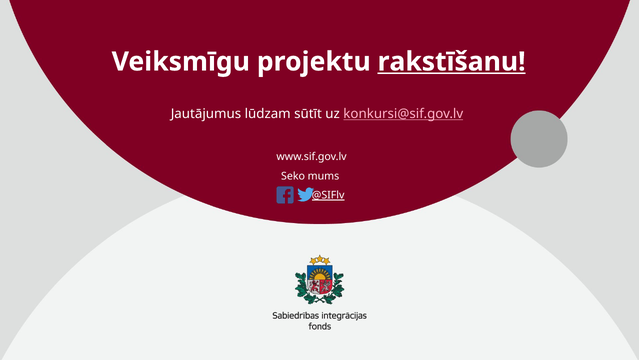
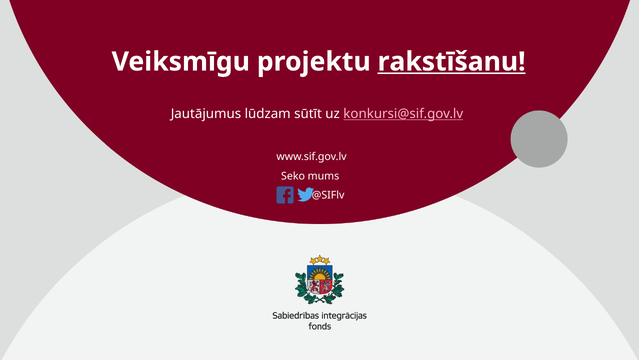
@SIFlv underline: present -> none (328, 195)
